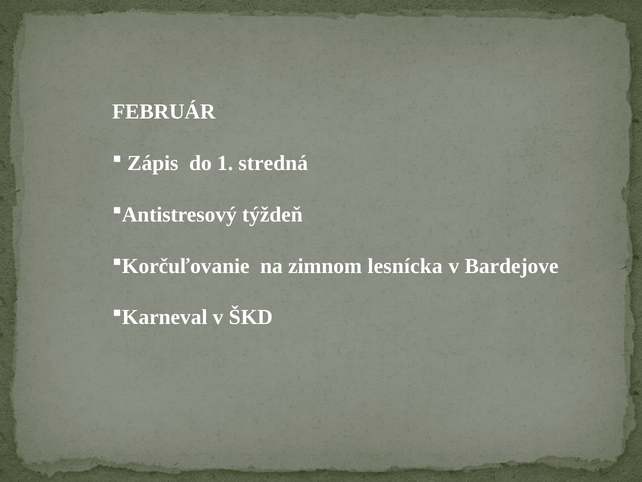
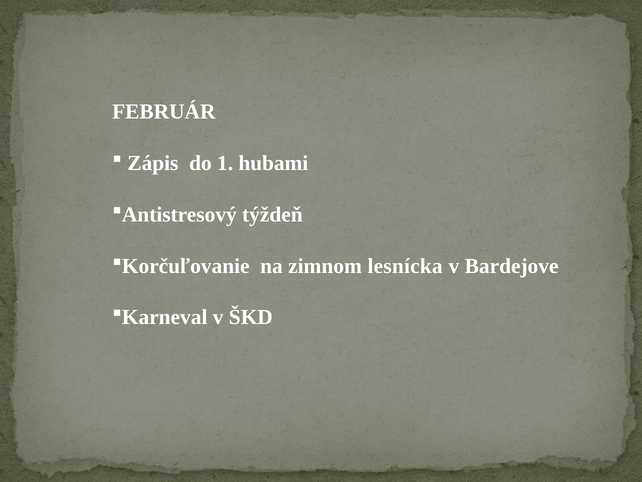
stredná: stredná -> hubami (273, 163)
